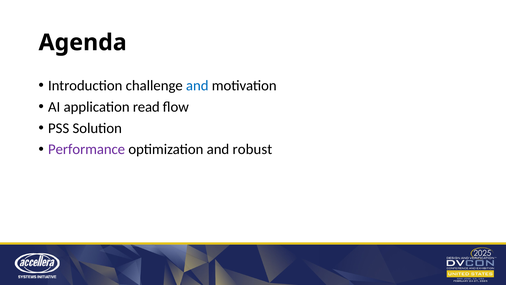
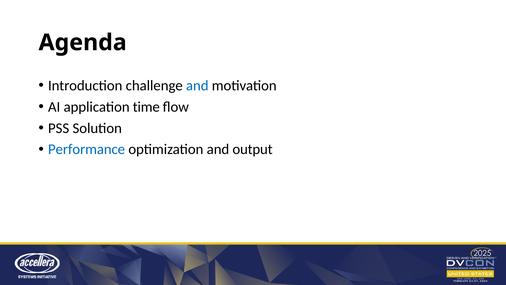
read: read -> time (146, 107)
Performance colour: purple -> blue (87, 149)
robust: robust -> output (253, 149)
